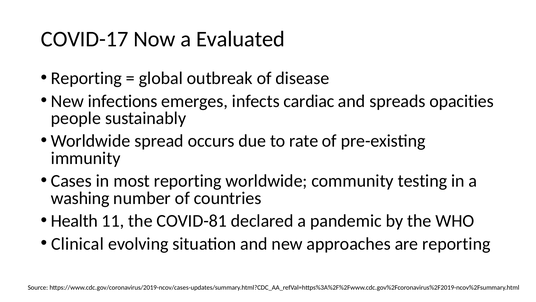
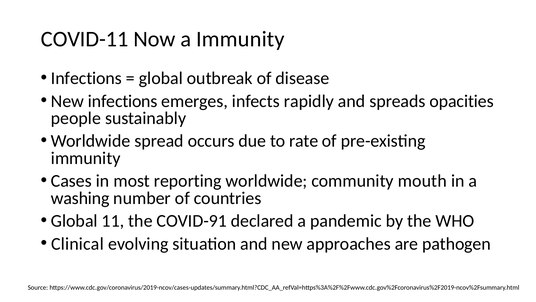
COVID-17: COVID-17 -> COVID-11 (85, 39)
a Evaluated: Evaluated -> Immunity (240, 39)
Reporting: Reporting -> Infections (86, 78)
cardiac: cardiac -> rapidly (309, 101)
testing: testing -> mouth (422, 181)
Health: Health -> Global (74, 221)
COVID-81: COVID-81 -> COVID-91 (192, 221)
are reporting: reporting -> pathogen (456, 243)
